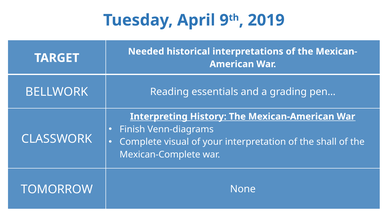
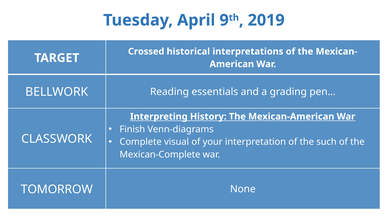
Needed: Needed -> Crossed (146, 52)
shall: shall -> such (327, 142)
